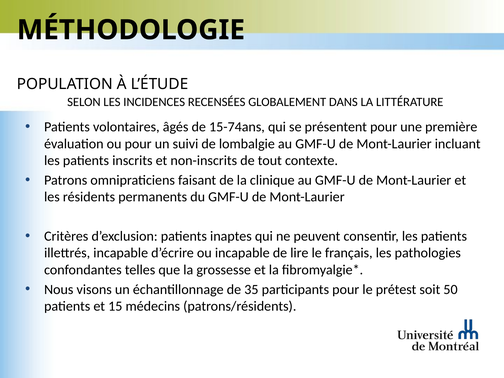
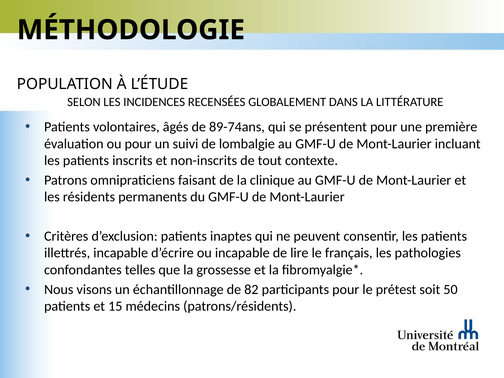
15-74ans: 15-74ans -> 89-74ans (237, 127)
35: 35 -> 82 (251, 289)
